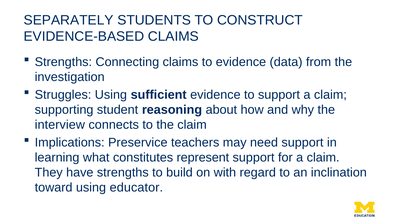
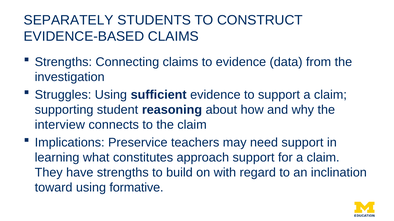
represent: represent -> approach (203, 158)
educator: educator -> formative (136, 188)
